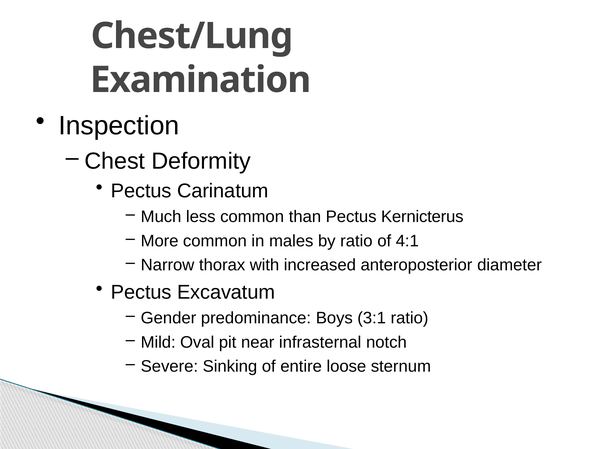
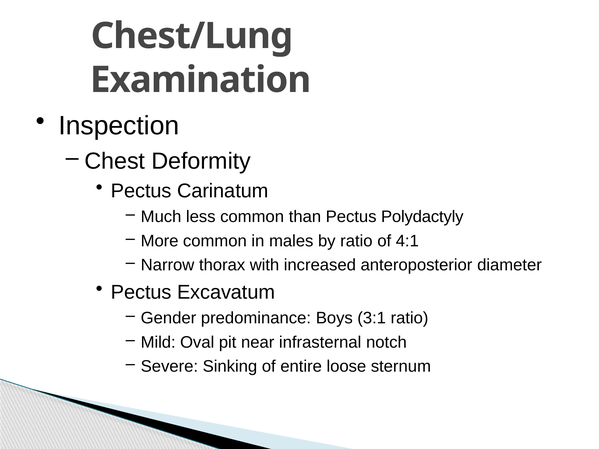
Kernicterus: Kernicterus -> Polydactyly (422, 217)
